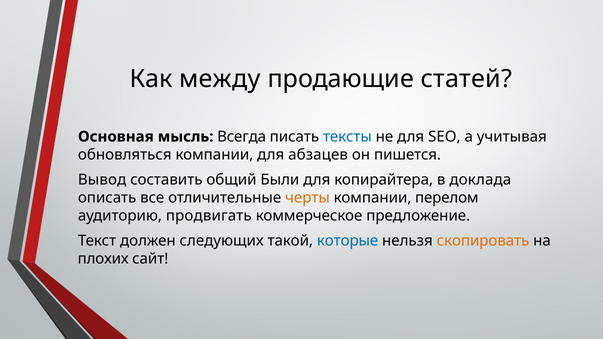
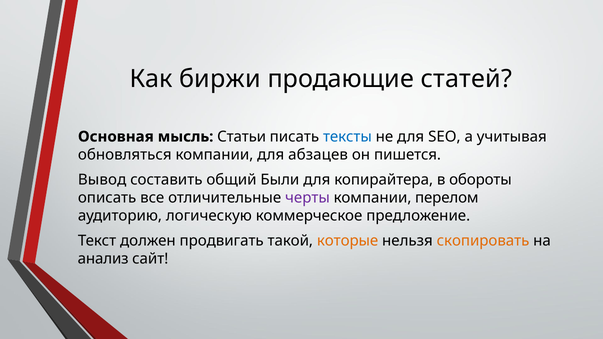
между: между -> биржи (220, 79)
Всегда: Всегда -> Статьи (242, 137)
доклада: доклада -> обороты (480, 180)
черты colour: orange -> purple (307, 198)
продвигать: продвигать -> логическую (209, 216)
следующих: следующих -> продвигать (222, 241)
которые colour: blue -> orange (348, 241)
плохих: плохих -> анализ (103, 259)
